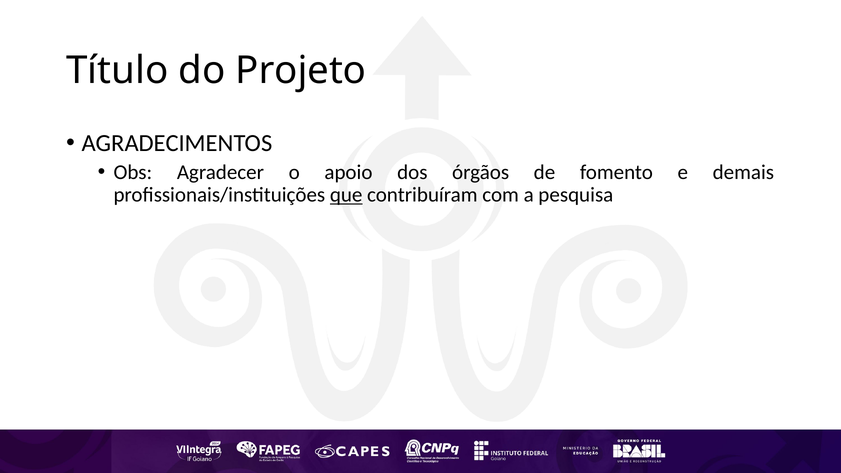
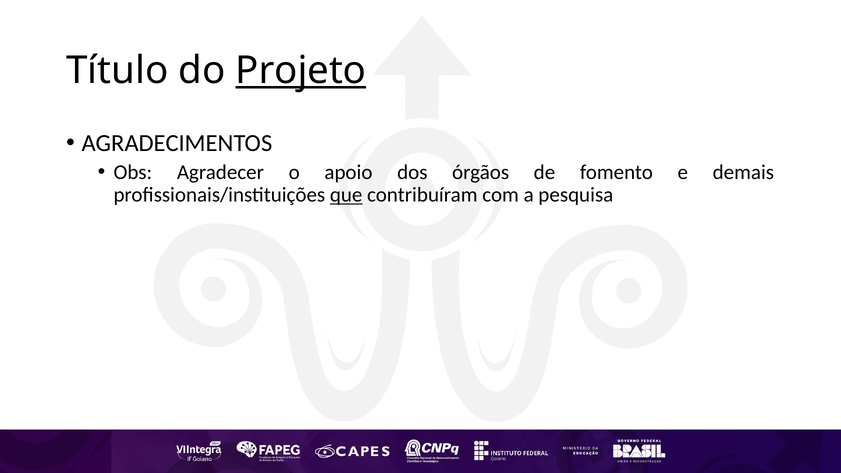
Projeto underline: none -> present (301, 71)
